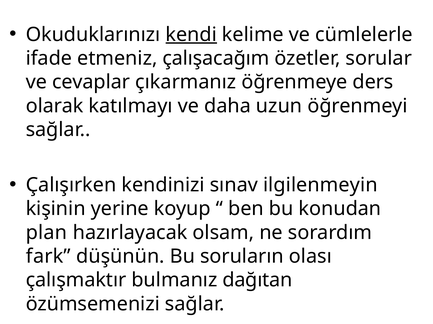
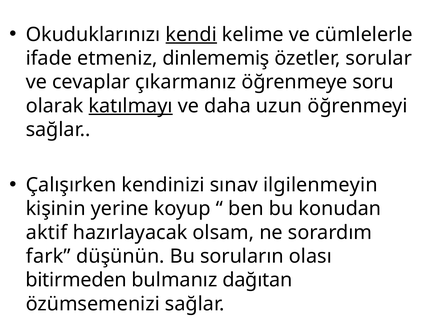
çalışacağım: çalışacağım -> dinlememiş (216, 58)
ders: ders -> soru (373, 82)
katılmayı underline: none -> present (131, 106)
plan: plan -> aktif (47, 233)
çalışmaktır: çalışmaktır -> bitirmeden (76, 281)
